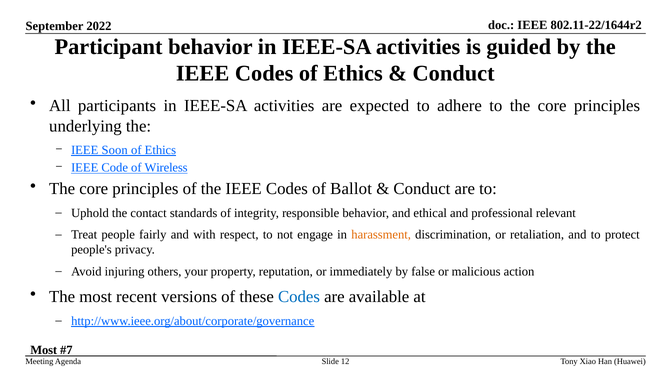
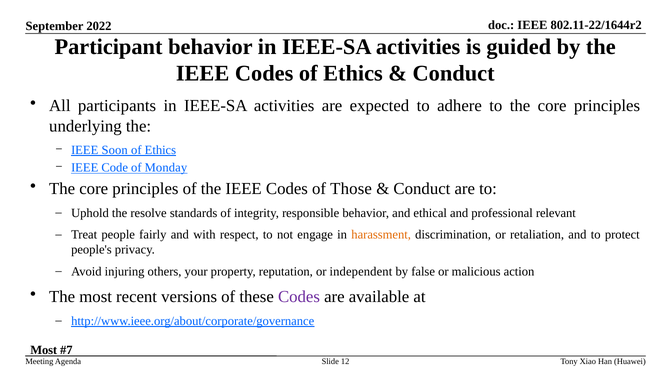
Wireless: Wireless -> Monday (166, 168)
Ballot: Ballot -> Those (351, 189)
contact: contact -> resolve (149, 213)
immediately: immediately -> independent (361, 272)
Codes colour: blue -> purple (299, 297)
